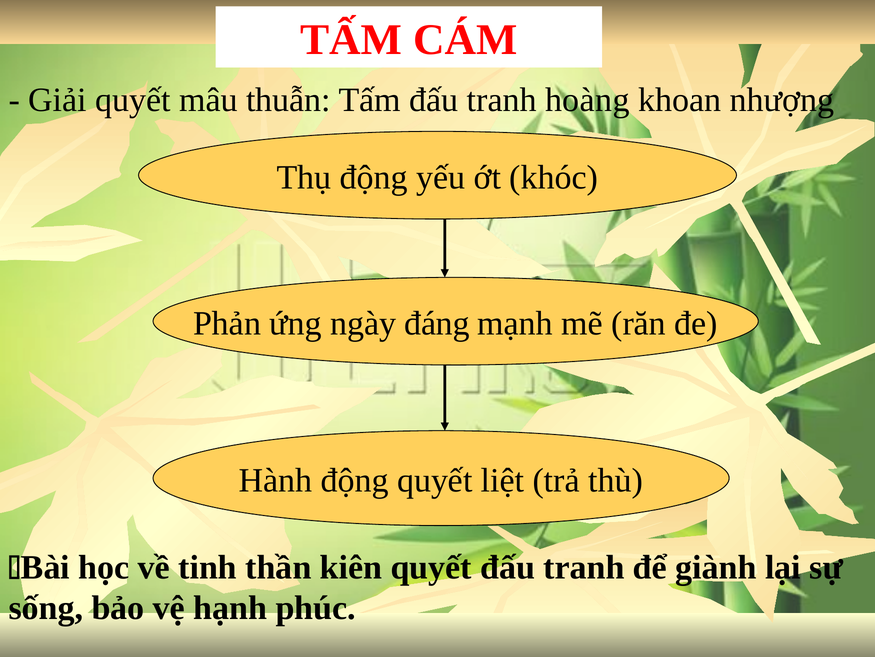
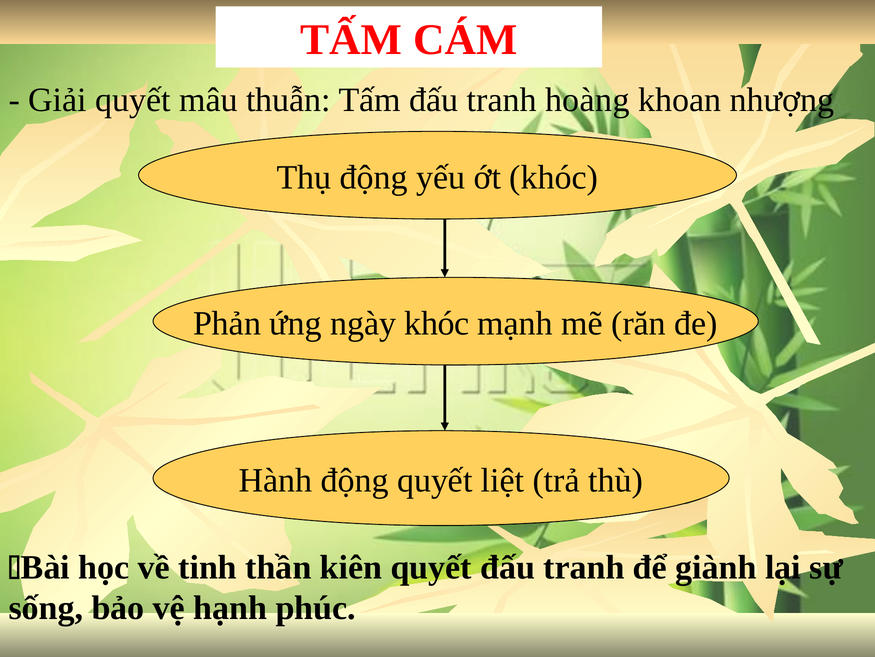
ngày đáng: đáng -> khóc (437, 323)
